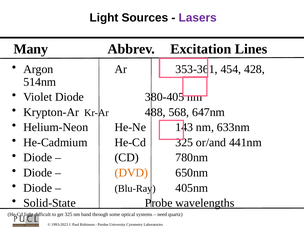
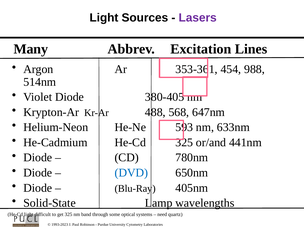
428: 428 -> 988 (254, 69)
143: 143 -> 593 (184, 127)
DVD colour: orange -> blue (131, 173)
Probe: Probe -> Lamp (159, 203)
